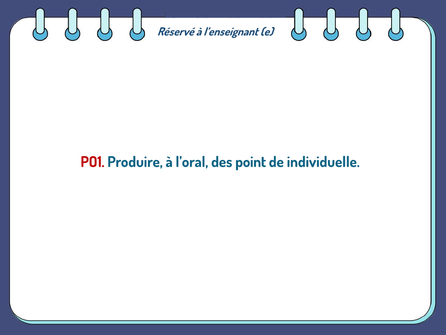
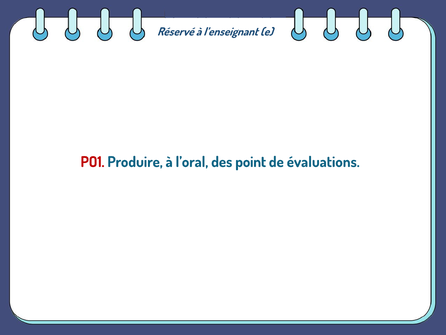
individuelle: individuelle -> évaluations (323, 162)
